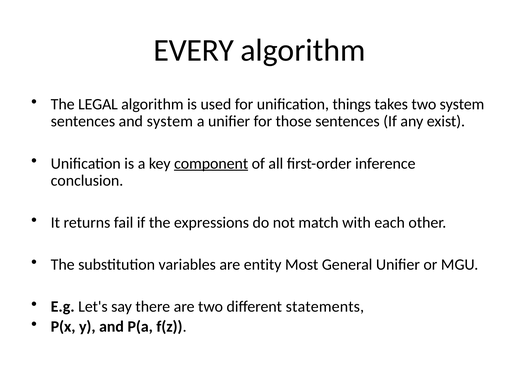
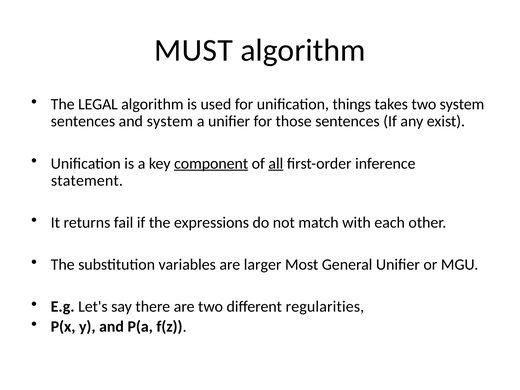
EVERY: EVERY -> MUST (194, 50)
all underline: none -> present (276, 163)
conclusion: conclusion -> statement (87, 181)
entity: entity -> larger (263, 265)
statements: statements -> regularities (325, 307)
